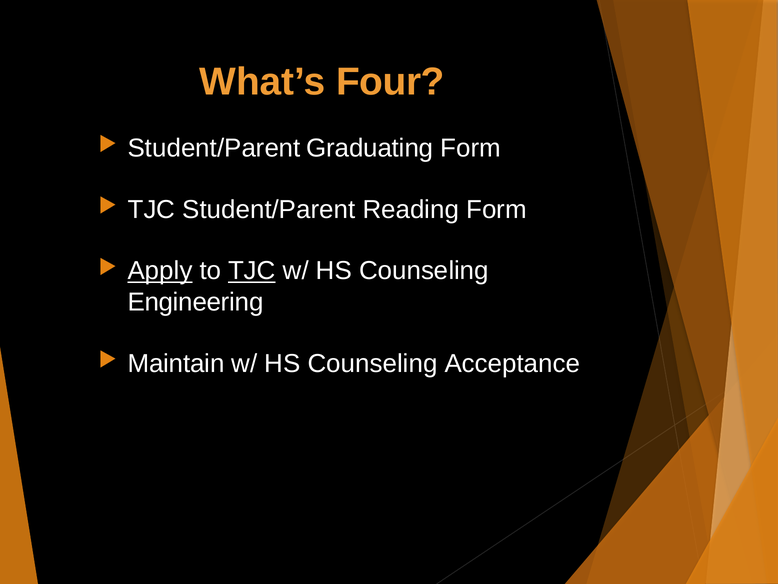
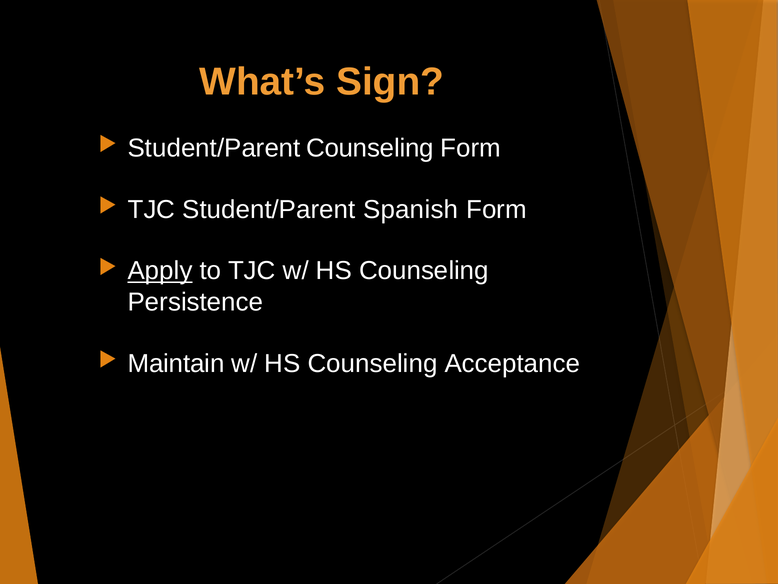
Four: Four -> Sign (390, 82)
Student/Parent Graduating: Graduating -> Counseling (370, 148)
Reading: Reading -> Spanish (411, 209)
TJC underline: present -> none (252, 271)
Engineering: Engineering -> Persistence (195, 302)
